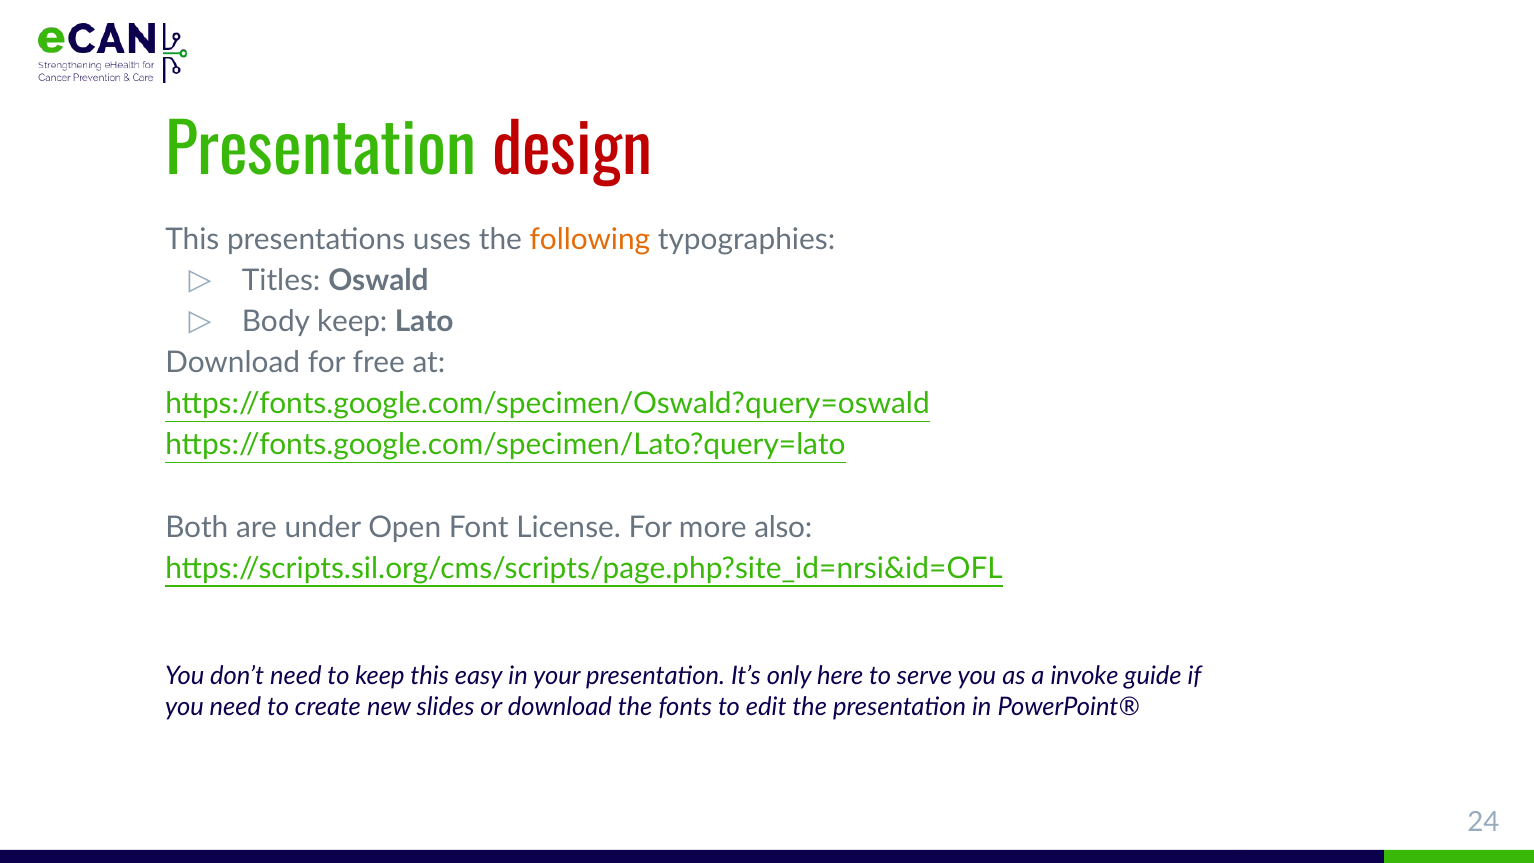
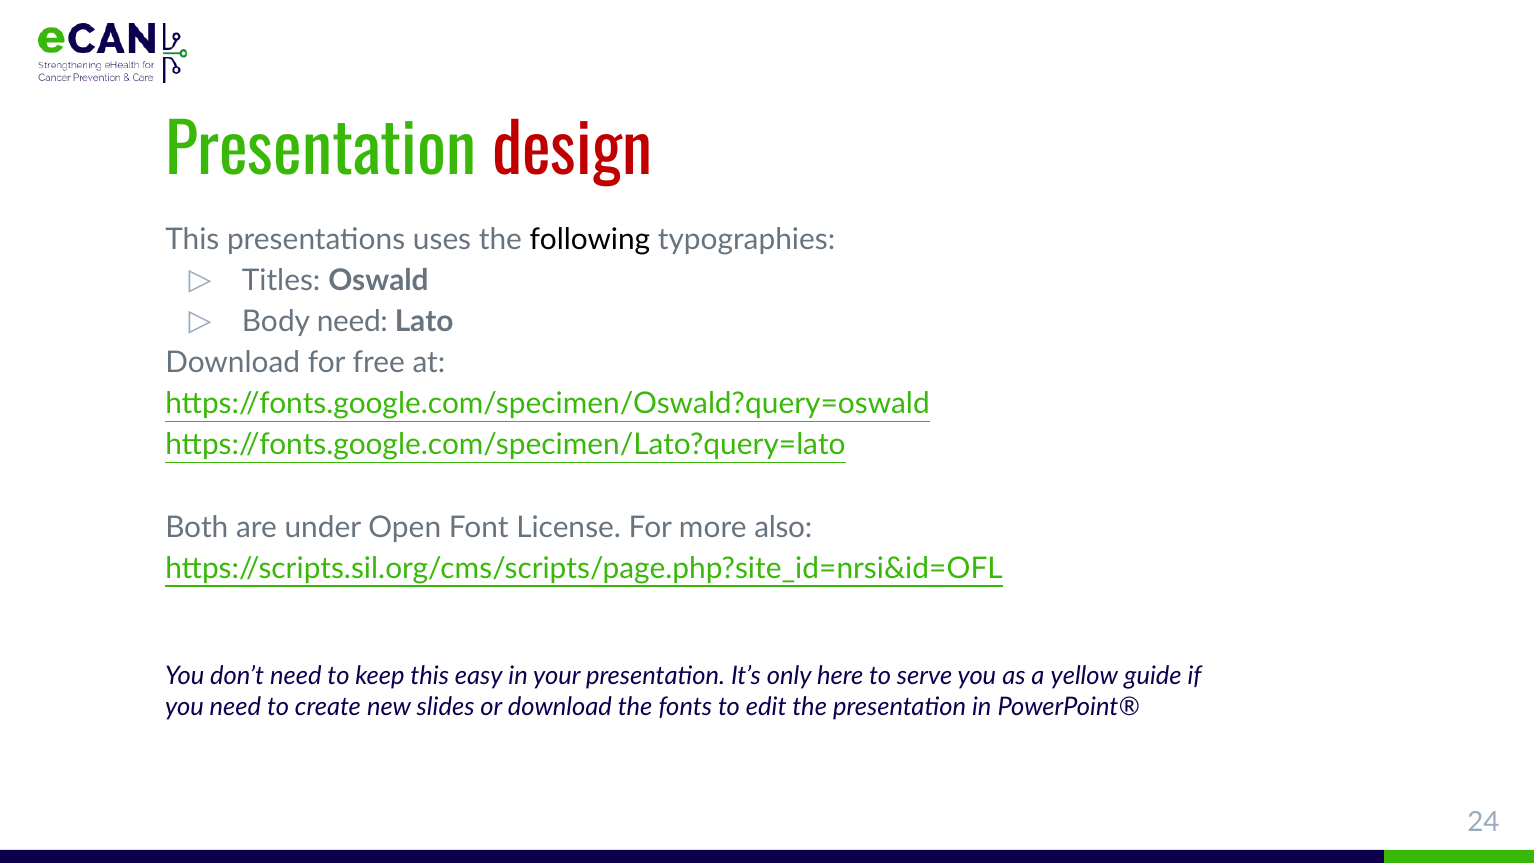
following colour: orange -> black (590, 239)
Body keep: keep -> need (352, 322)
invoke: invoke -> yellow (1084, 676)
